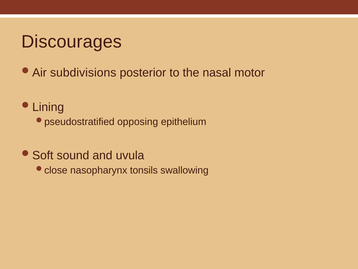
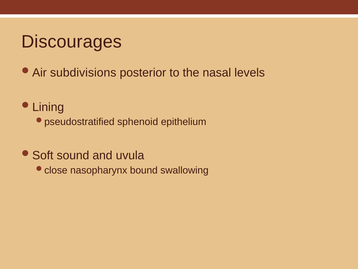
motor: motor -> levels (250, 72)
opposing: opposing -> sphenoid (138, 122)
tonsils: tonsils -> bound (144, 170)
